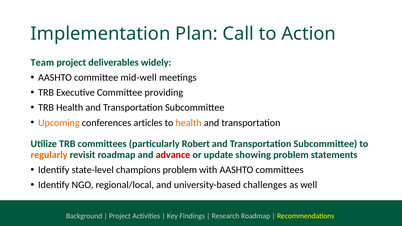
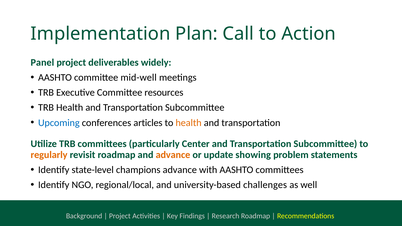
Team: Team -> Panel (42, 63)
providing: providing -> resources (164, 93)
Upcoming colour: orange -> blue (59, 123)
Robert: Robert -> Center (196, 144)
advance colour: red -> orange (173, 155)
champions problem: problem -> advance (180, 170)
